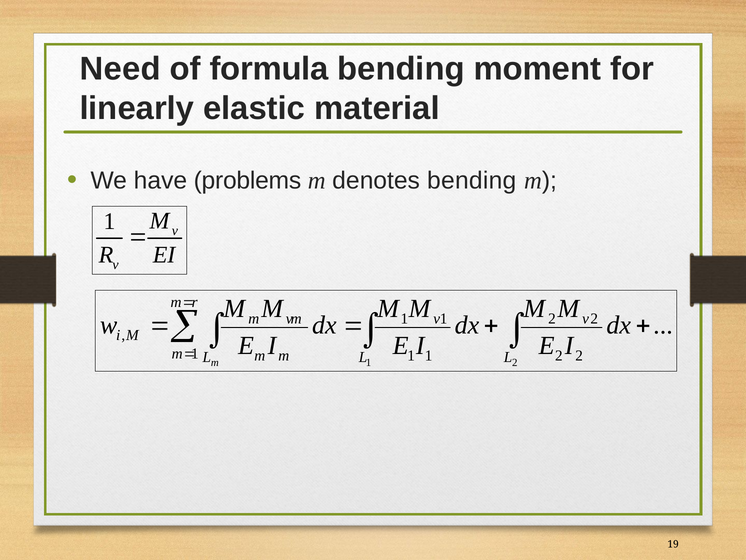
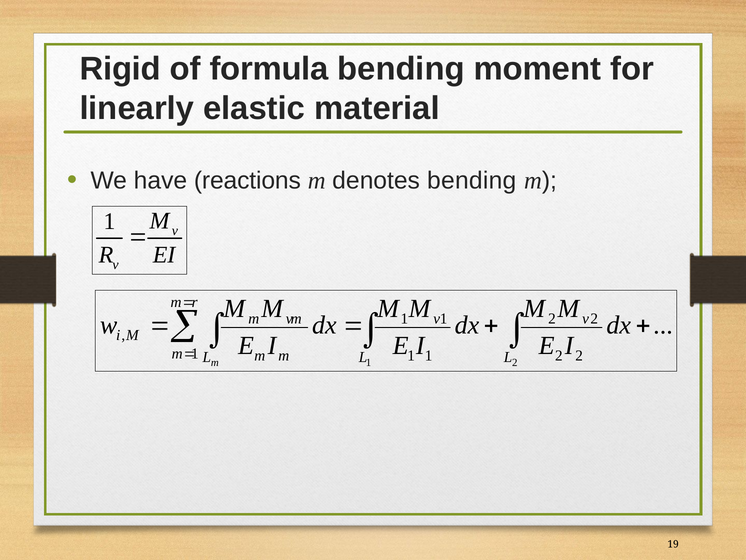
Need: Need -> Rigid (120, 69)
problems: problems -> reactions (247, 181)
